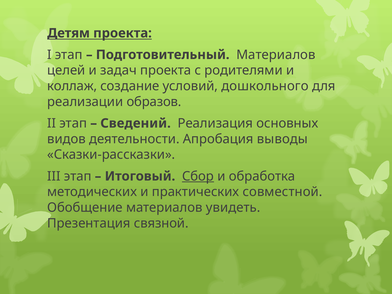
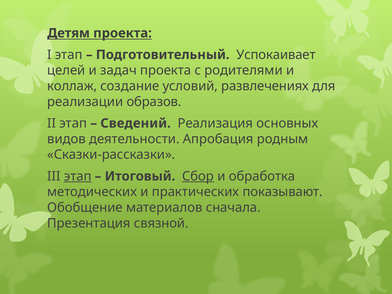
Подготовительный Материалов: Материалов -> Успокаивает (276, 55)
дошкольного: дошкольного -> развлечениях (265, 86)
выводы: выводы -> родным (283, 139)
этап underline: none -> present (78, 176)
совместной: совместной -> показывают (283, 192)
увидеть: увидеть -> сначала (233, 208)
